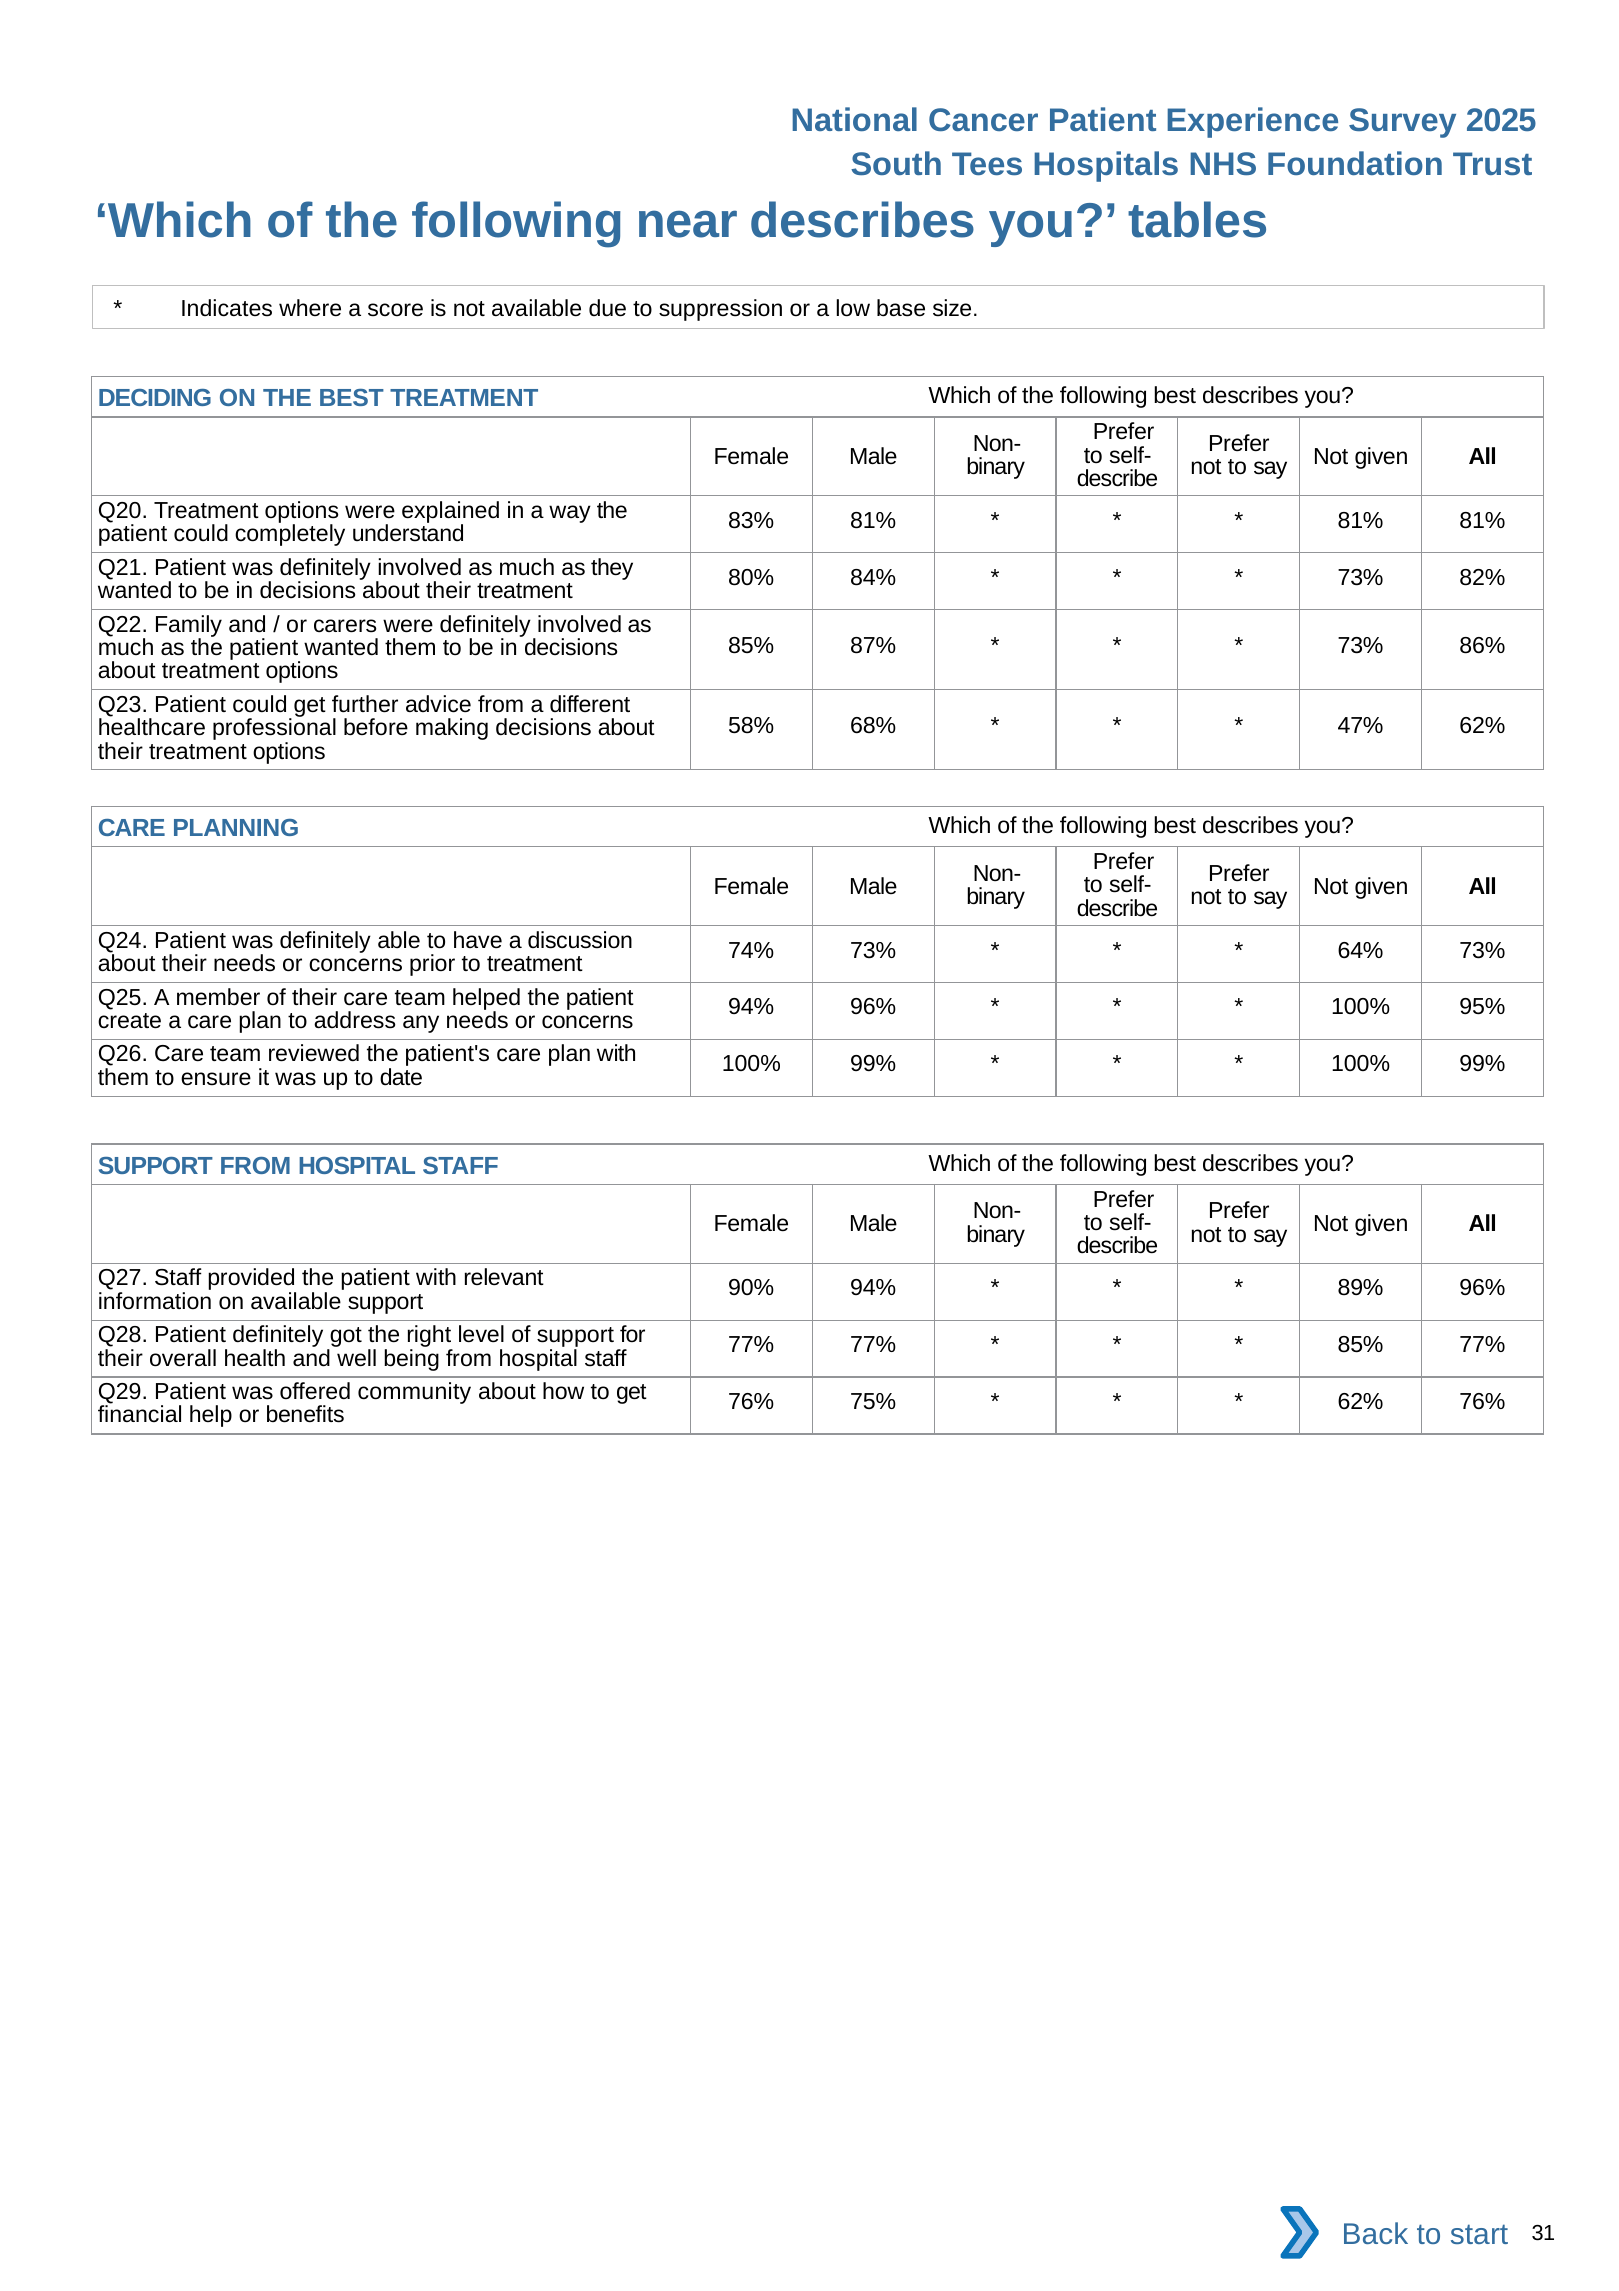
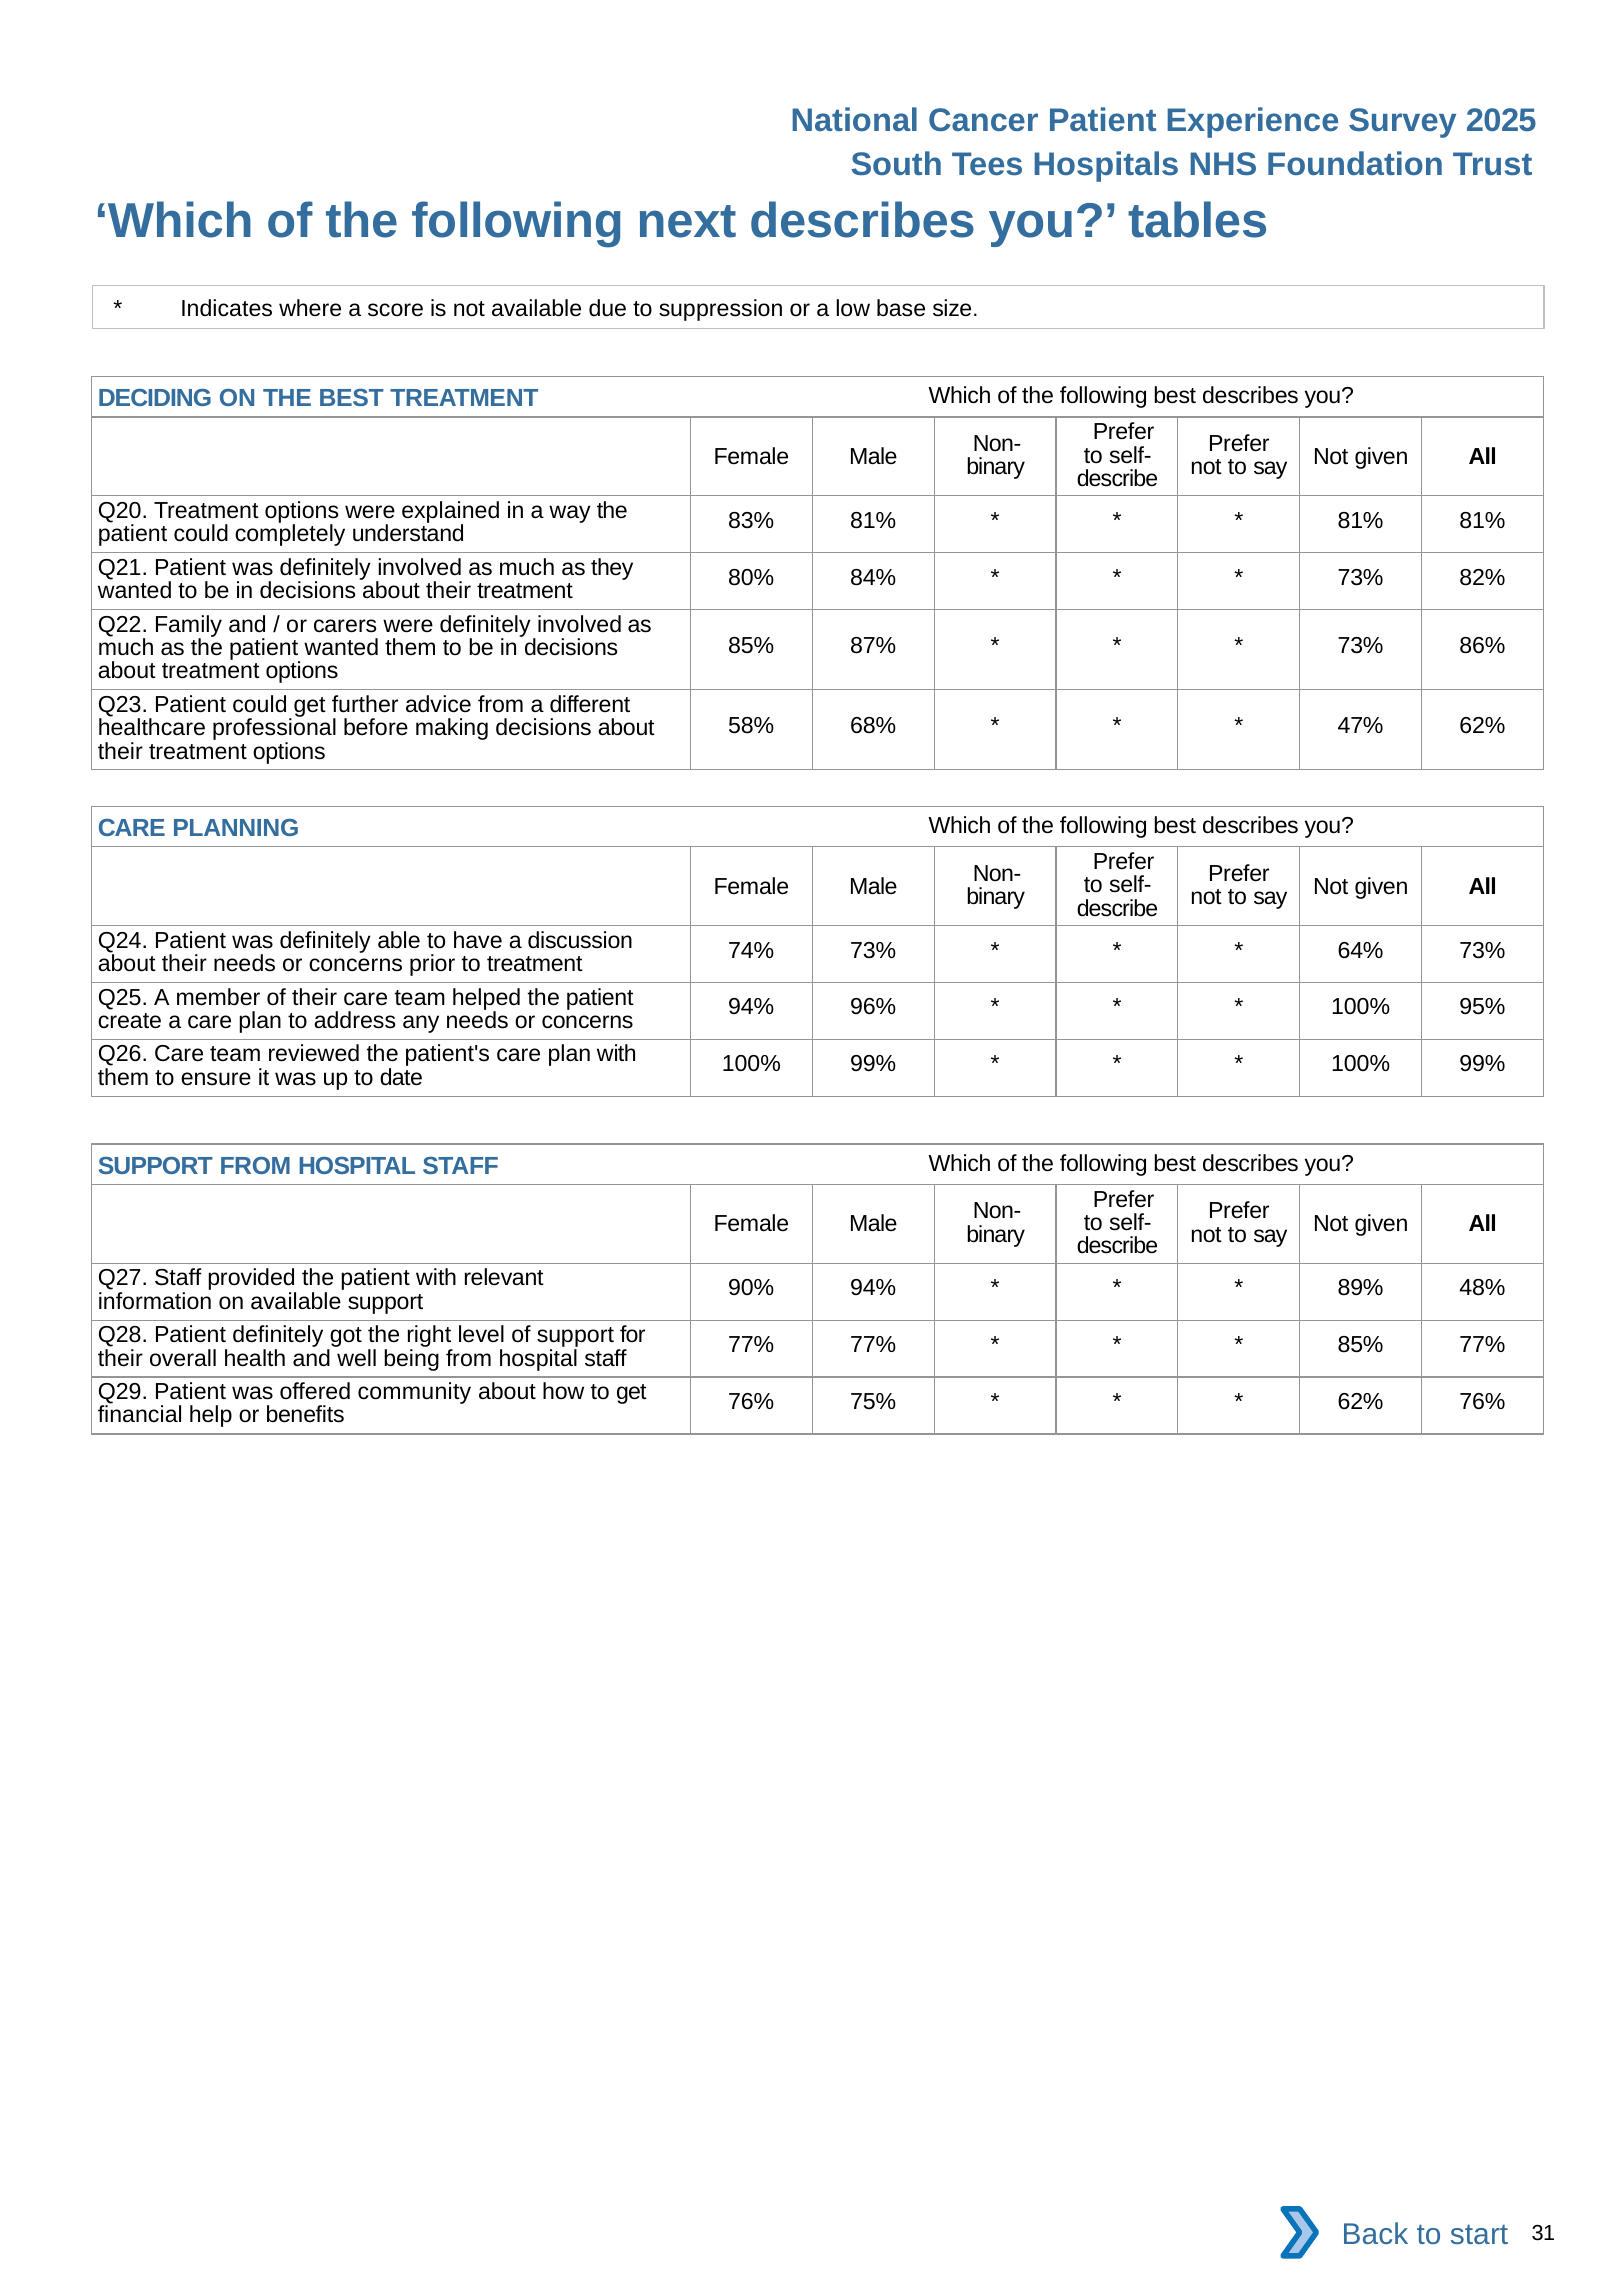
near: near -> next (687, 221)
89% 96%: 96% -> 48% (1482, 1288)
